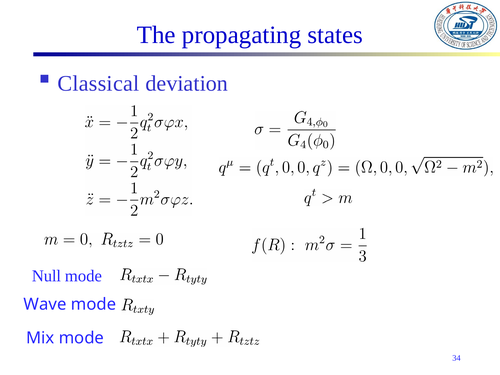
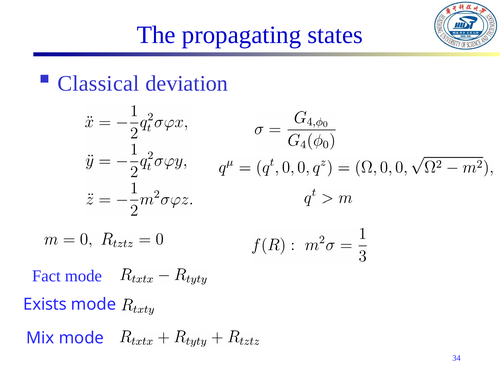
Null: Null -> Fact (46, 276)
Wave: Wave -> Exists (45, 304)
